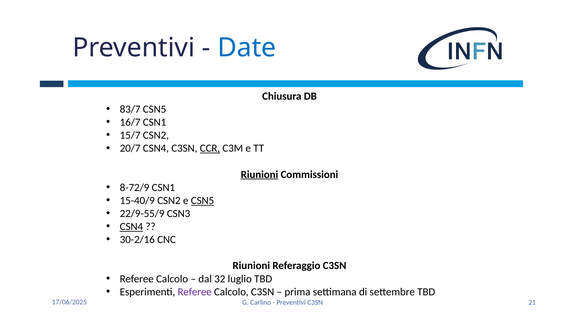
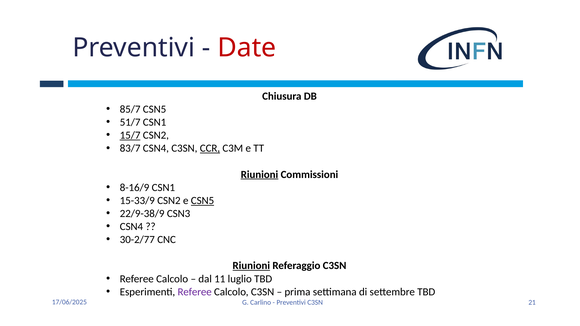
Date colour: blue -> red (247, 48)
83/7: 83/7 -> 85/7 (130, 109)
16/7: 16/7 -> 51/7 (130, 122)
15/7 underline: none -> present (130, 135)
20/7: 20/7 -> 83/7 (130, 148)
8-72/9: 8-72/9 -> 8-16/9 (135, 188)
15-40/9: 15-40/9 -> 15-33/9 (137, 201)
22/9-55/9: 22/9-55/9 -> 22/9-38/9 (142, 214)
CSN4 underline: present -> none (131, 227)
30-2/16: 30-2/16 -> 30-2/77 (137, 240)
Riunioni underline: none -> present (251, 266)
32: 32 -> 11 (220, 279)
